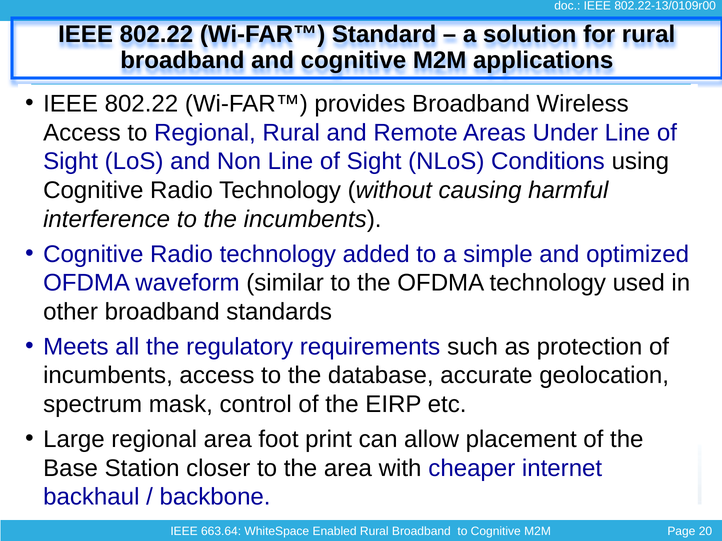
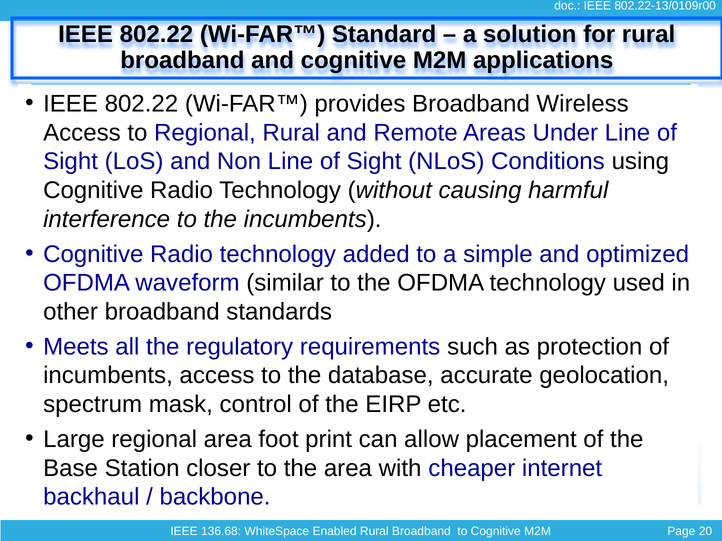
663.64: 663.64 -> 136.68 (221, 532)
